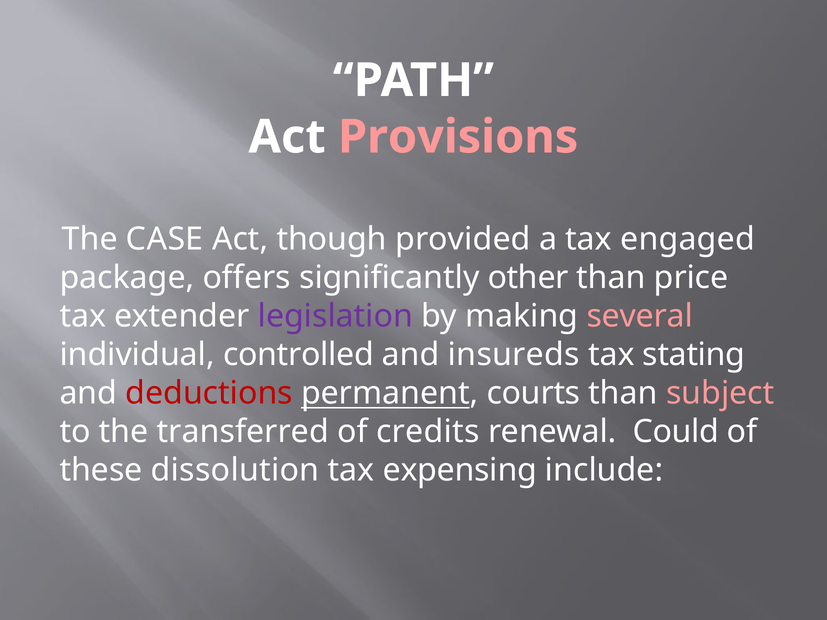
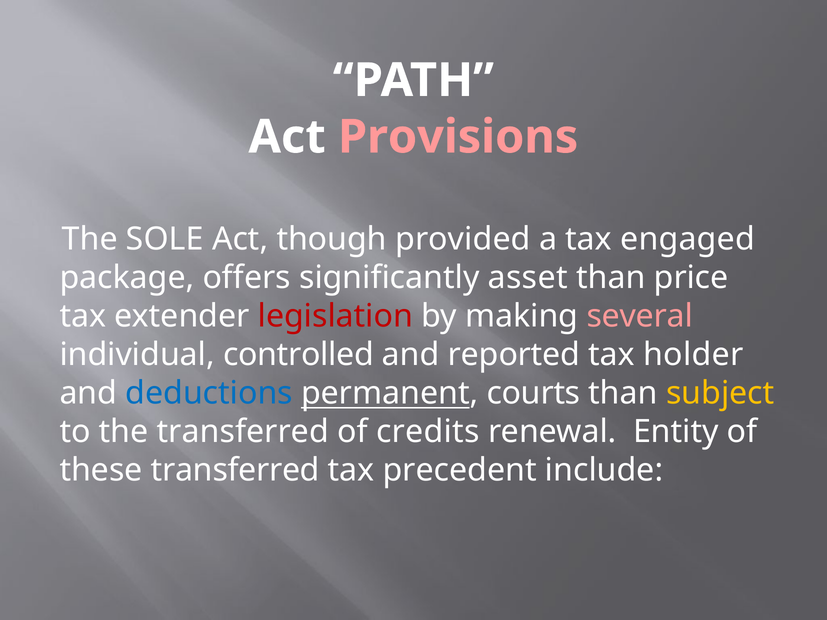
CASE: CASE -> SOLE (165, 239)
other: other -> asset (528, 278)
legislation colour: purple -> red (335, 316)
insureds: insureds -> reported (514, 355)
stating: stating -> holder (694, 355)
deductions colour: red -> blue (209, 393)
subject colour: pink -> yellow (720, 393)
Could: Could -> Entity (676, 432)
these dissolution: dissolution -> transferred (235, 470)
expensing: expensing -> precedent (460, 470)
